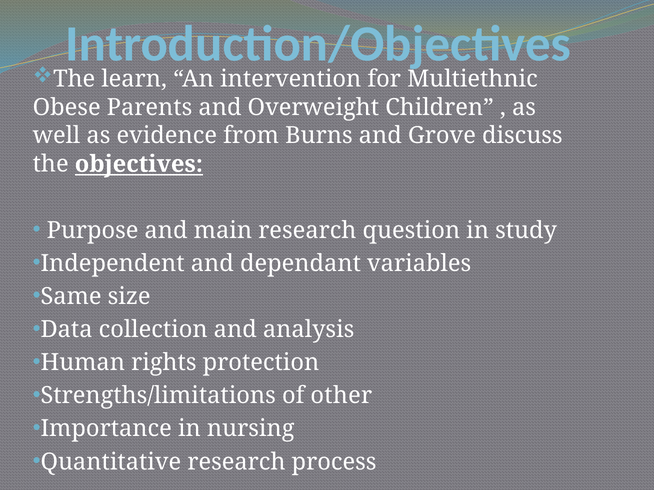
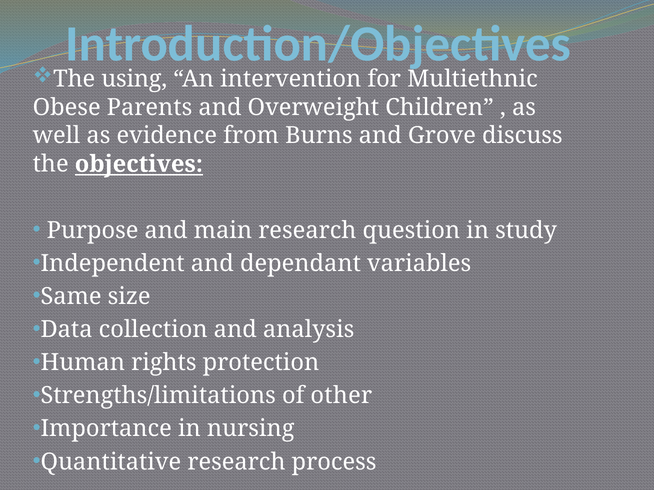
learn: learn -> using (134, 79)
